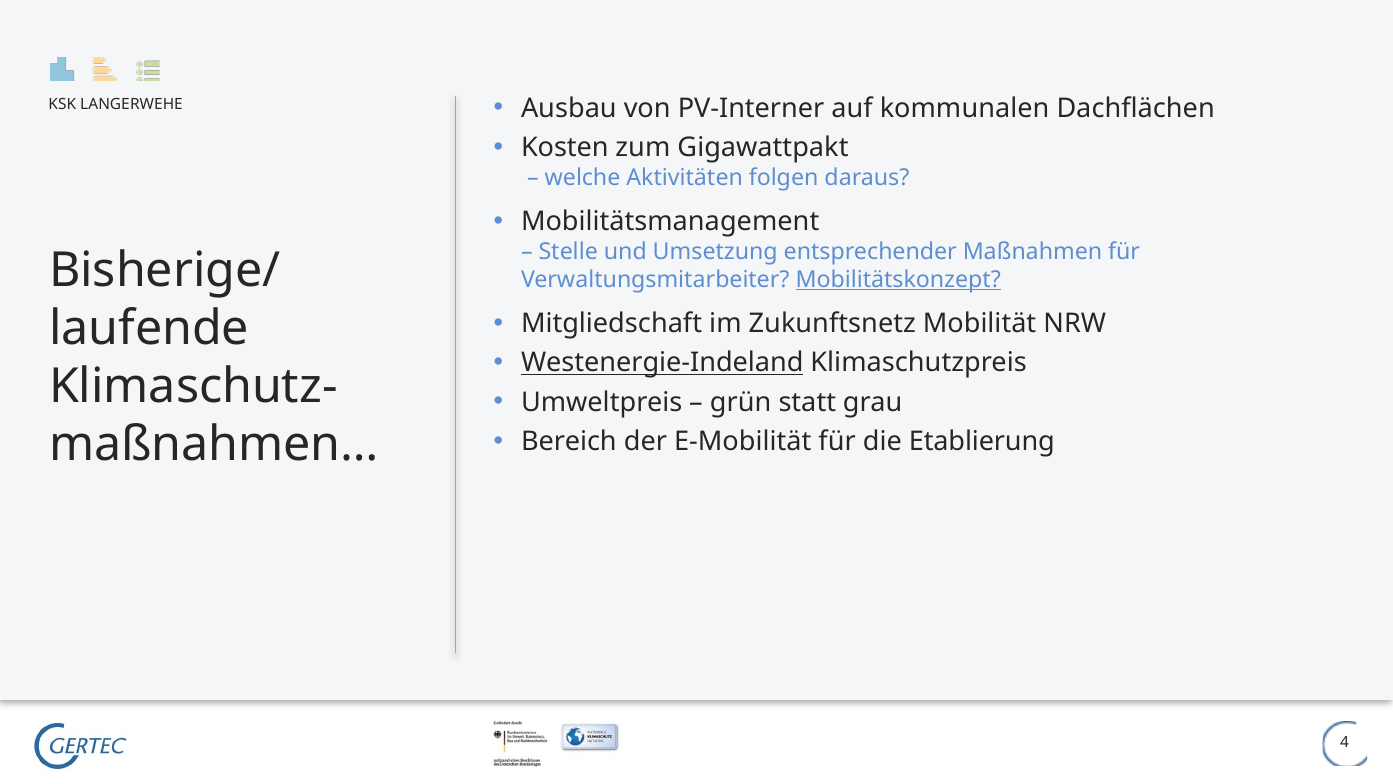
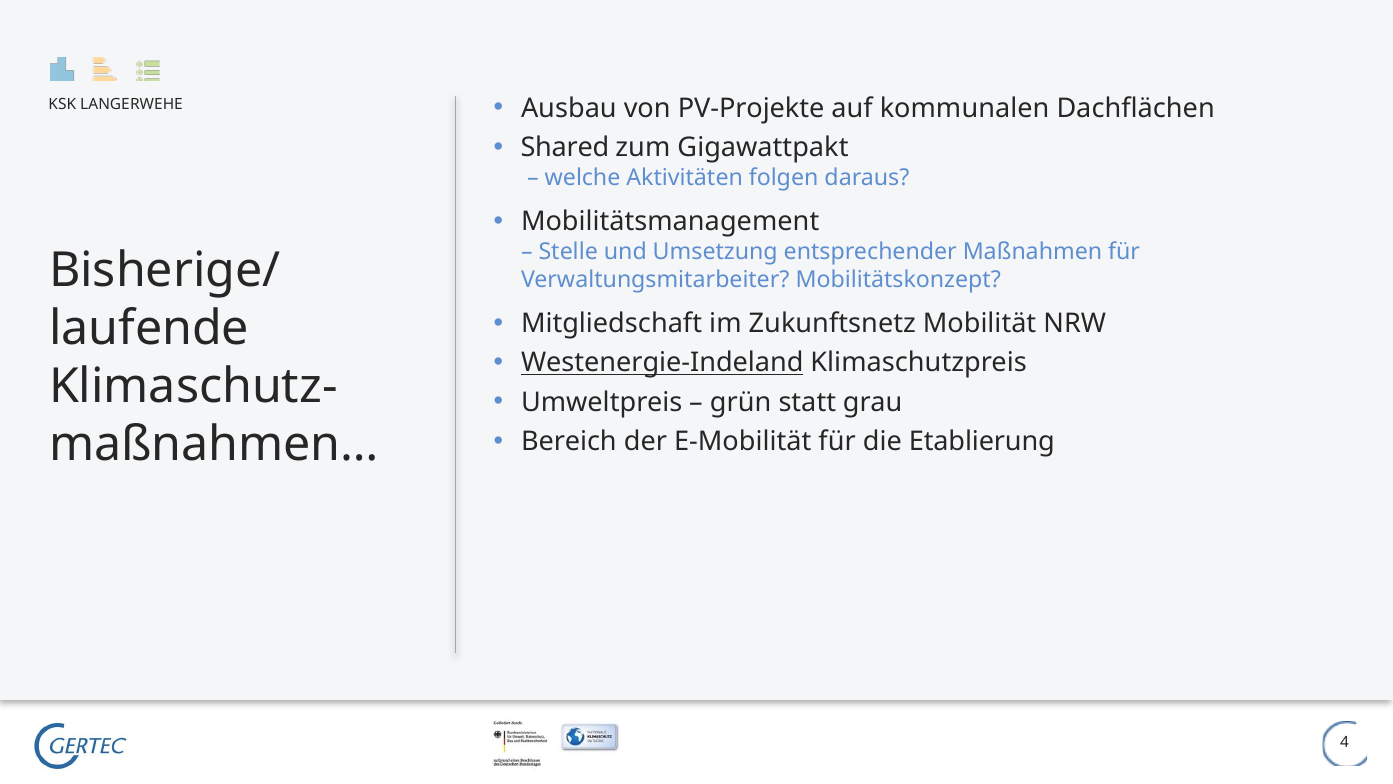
PV-Interner: PV-Interner -> PV-Projekte (751, 108)
Kosten: Kosten -> Shared (565, 148)
Mobilitätskonzept underline: present -> none (898, 279)
